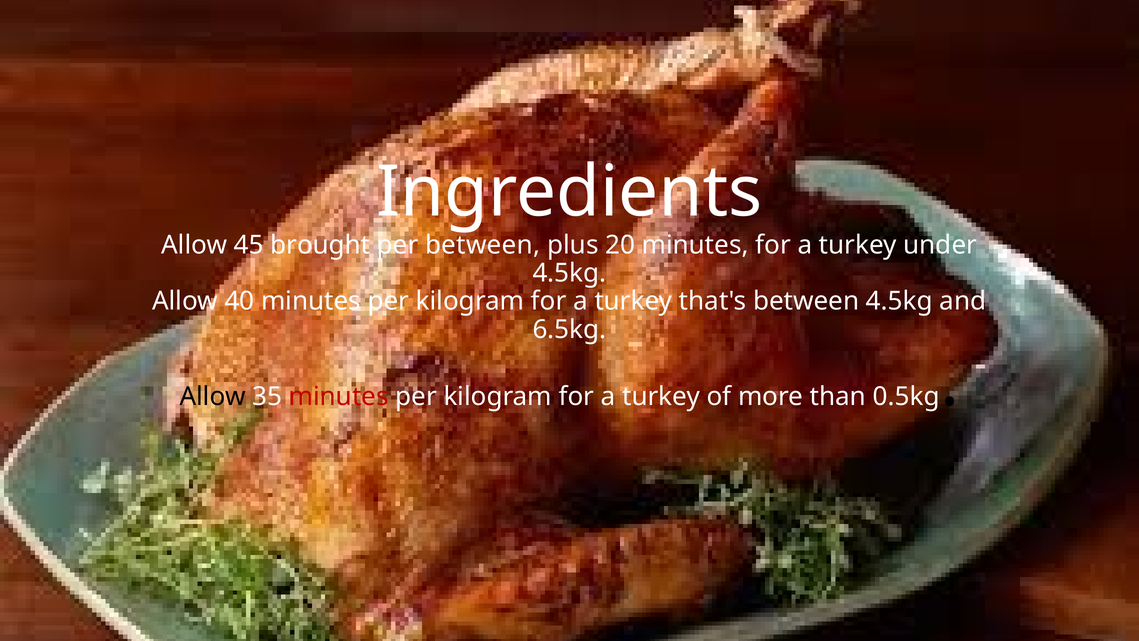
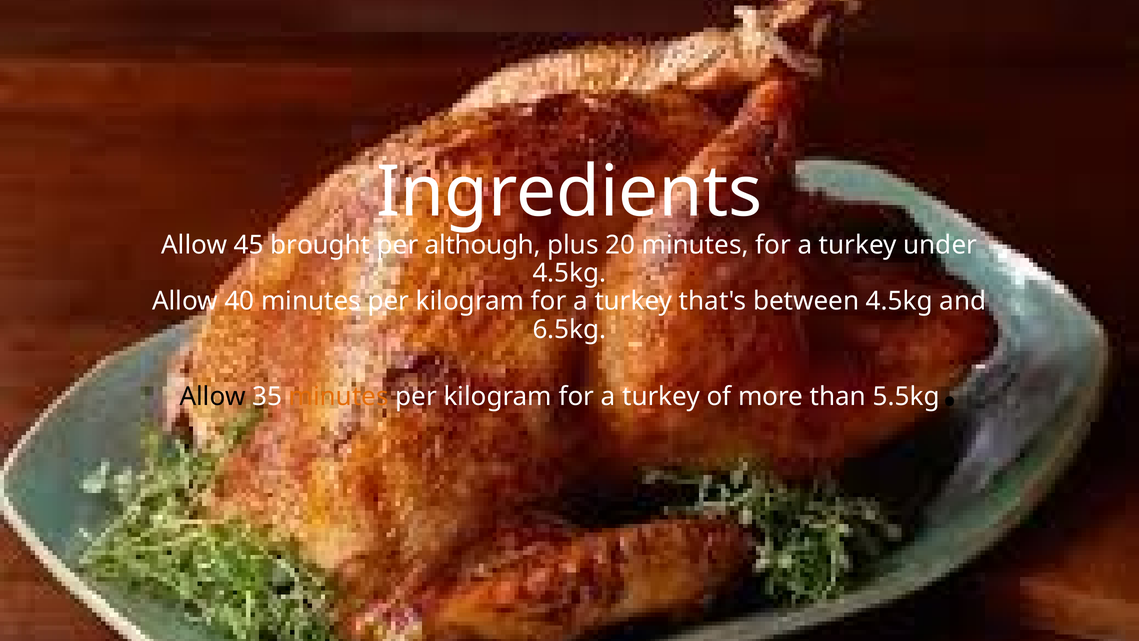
per between: between -> although (483, 245)
minutes colour: red -> orange (339, 396)
0.5kg: 0.5kg -> 5.5kg (906, 396)
